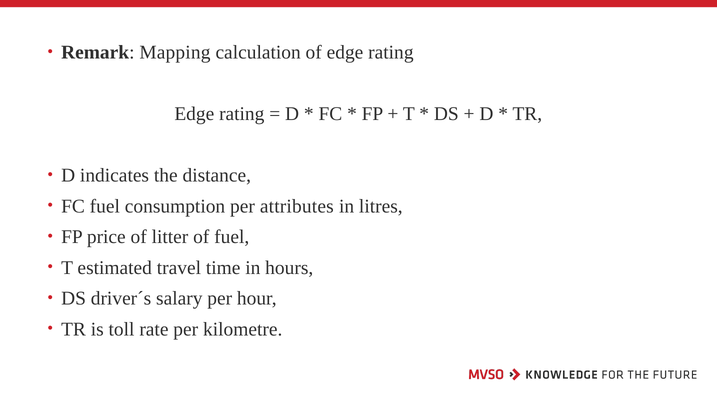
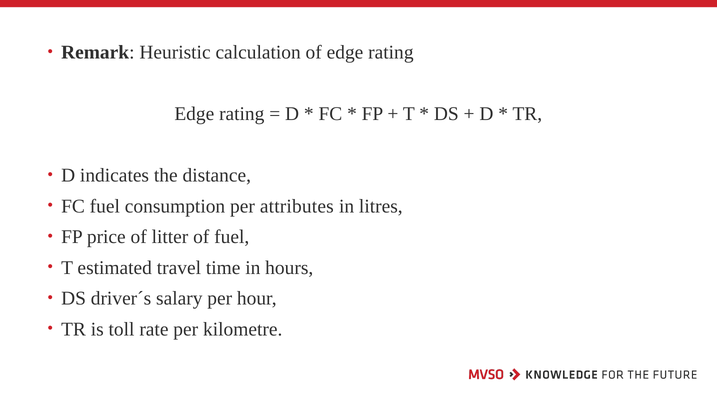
Mapping: Mapping -> Heuristic (175, 53)
